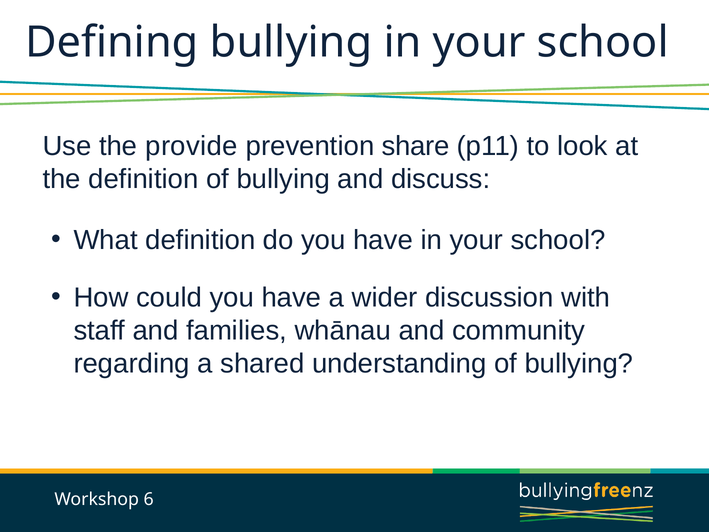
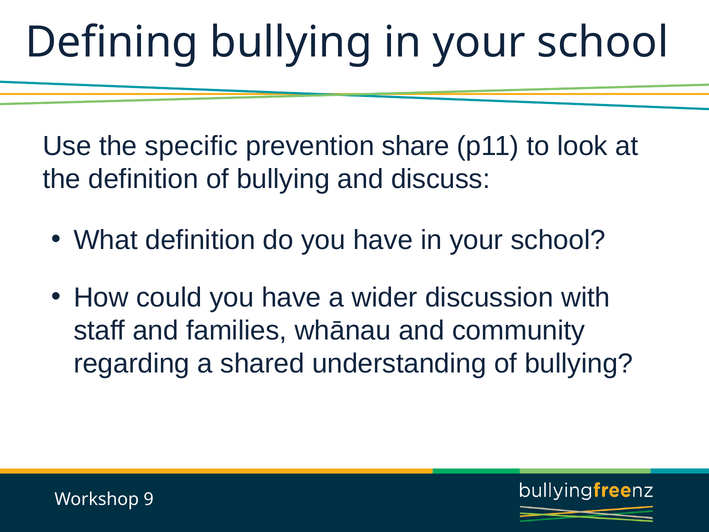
provide: provide -> specific (191, 146)
6: 6 -> 9 (149, 499)
